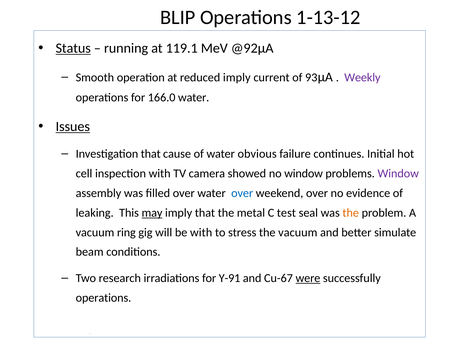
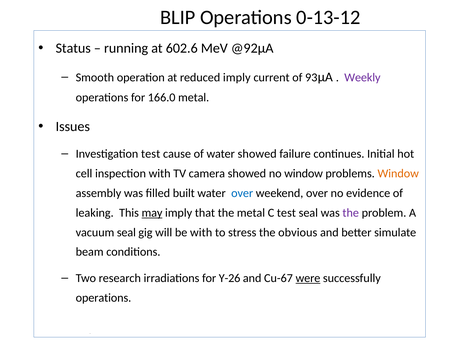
1-13-12: 1-13-12 -> 0-13-12 (328, 17)
Status underline: present -> none (73, 48)
119.1: 119.1 -> 602.6 (182, 48)
166.0 water: water -> metal (194, 98)
Issues underline: present -> none (73, 127)
Investigation that: that -> test (151, 154)
water obvious: obvious -> showed (257, 154)
Window colour: purple -> orange (398, 173)
filled over: over -> built (184, 193)
the colour: orange -> purple (351, 213)
vacuum ring: ring -> seal (126, 232)
the vacuum: vacuum -> obvious (298, 232)
Y-91: Y-91 -> Y-26 (230, 278)
